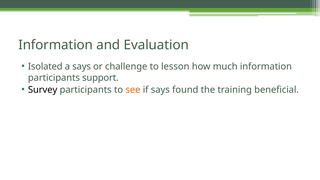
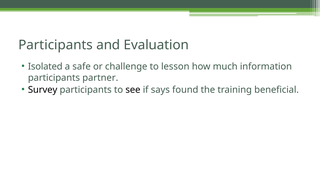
Information: Information -> Participants (56, 45)
a says: says -> safe (82, 66)
support: support -> partner (100, 78)
see colour: orange -> black (133, 90)
